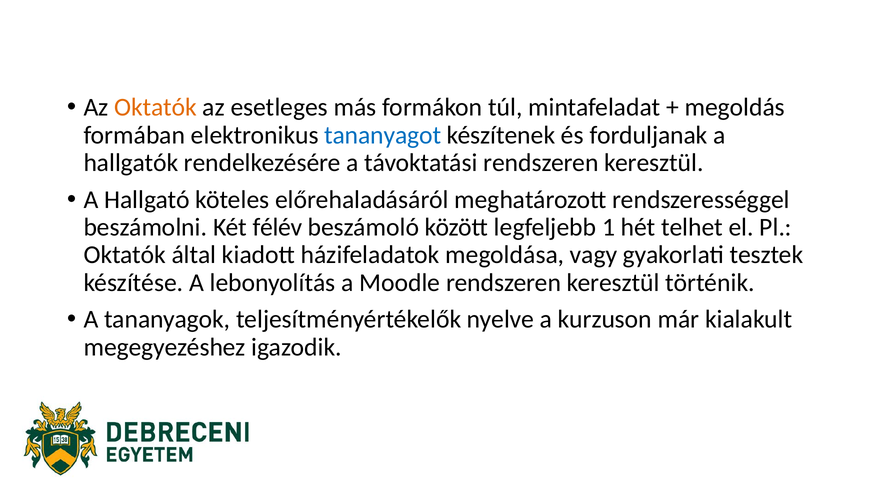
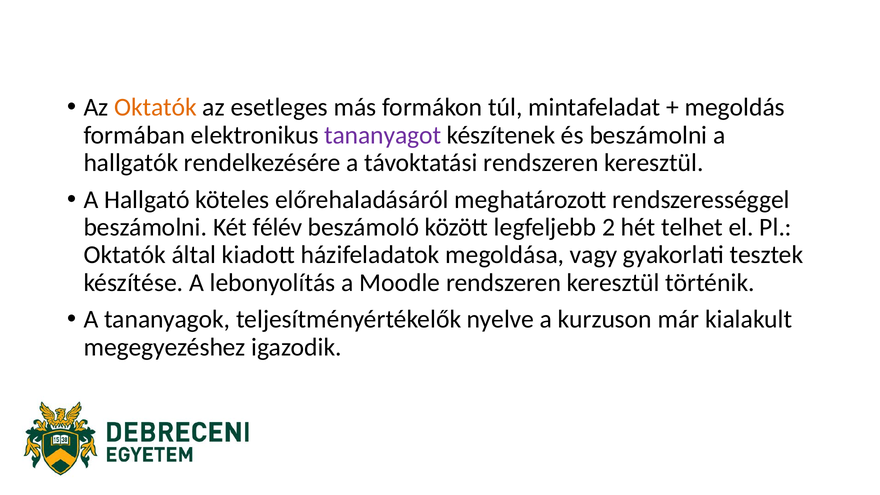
tananyagot colour: blue -> purple (383, 135)
és forduljanak: forduljanak -> beszámolni (648, 135)
1: 1 -> 2 (609, 227)
